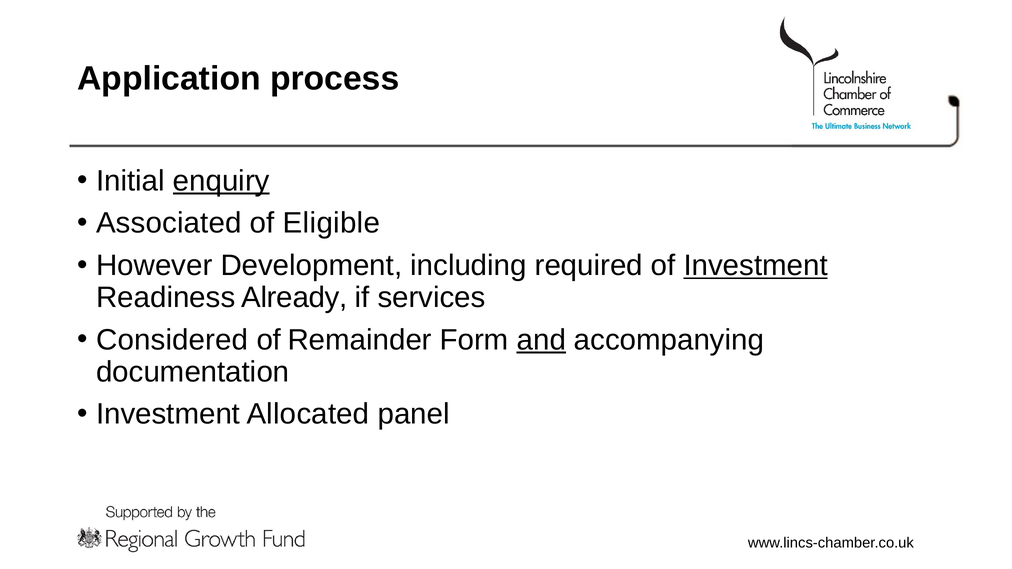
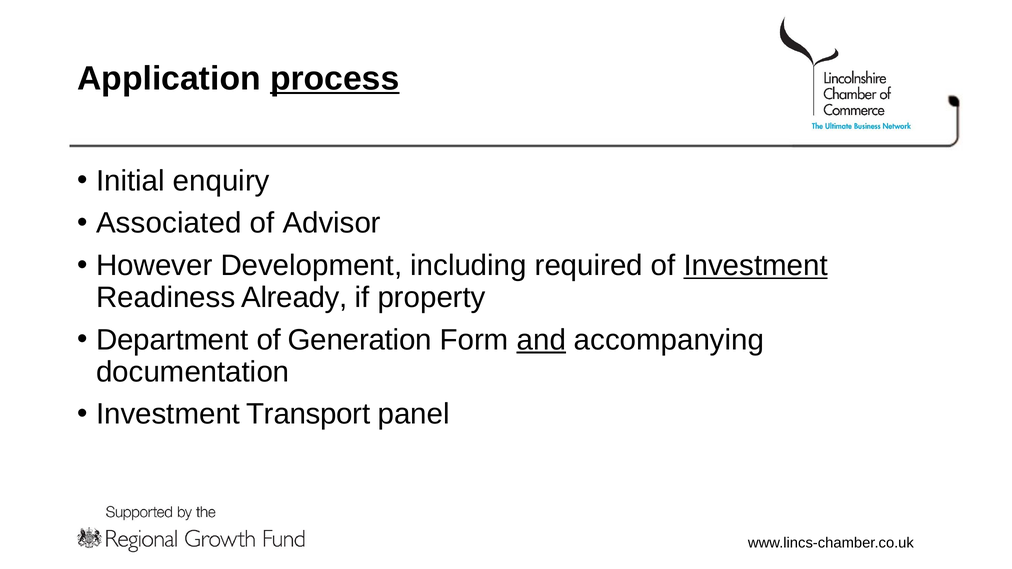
process underline: none -> present (335, 79)
enquiry underline: present -> none (221, 181)
Eligible: Eligible -> Advisor (332, 223)
services: services -> property (432, 298)
Considered: Considered -> Department (172, 340)
Remainder: Remainder -> Generation (360, 340)
Allocated: Allocated -> Transport (308, 414)
